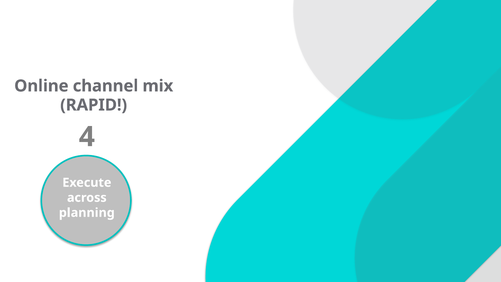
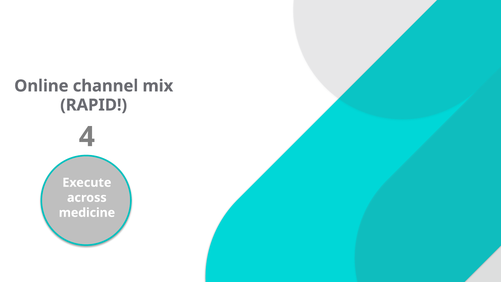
planning: planning -> medicine (87, 213)
